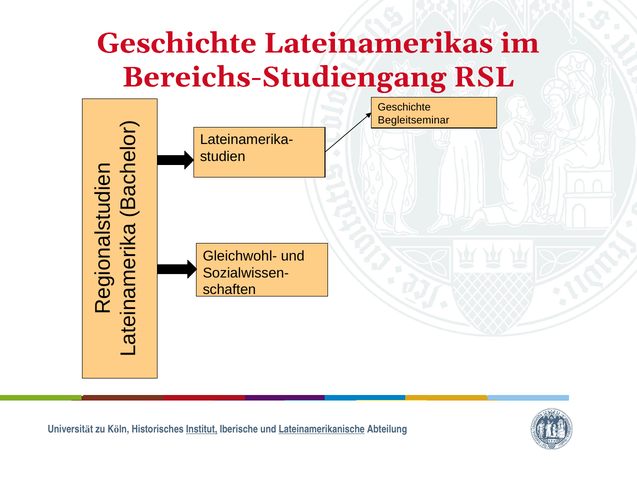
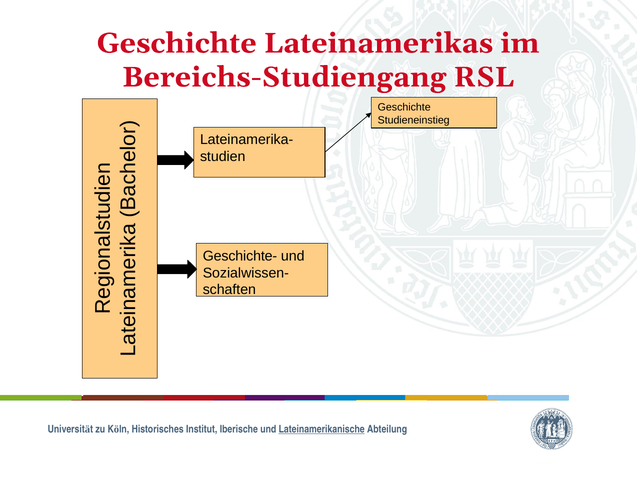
Begleitseminar: Begleitseminar -> Studieneinstieg (414, 120)
Gleichwohl-: Gleichwohl- -> Geschichte- (240, 256)
Institut underline: present -> none (202, 430)
